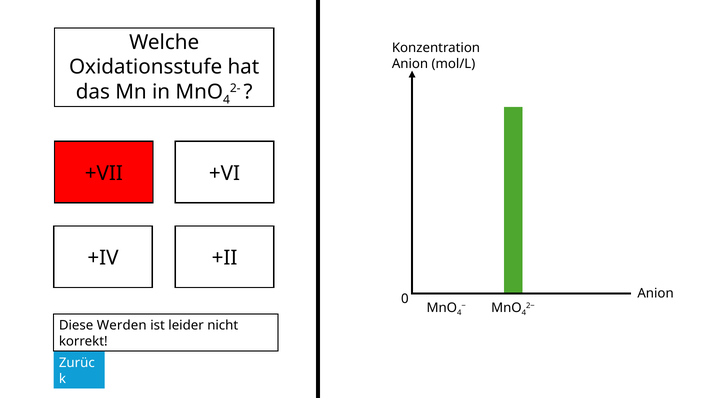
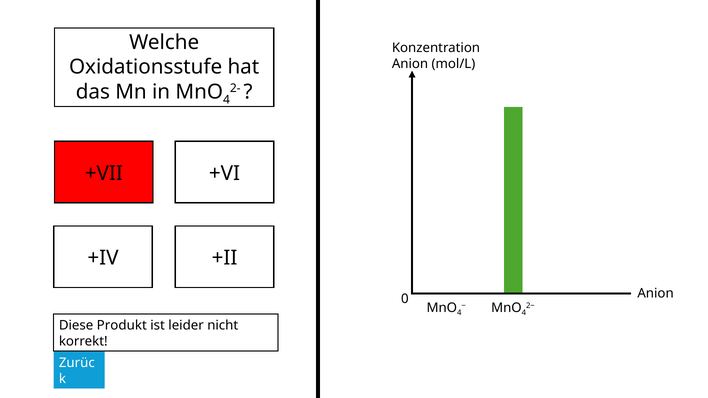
Werden: Werden -> Produkt (122, 326)
